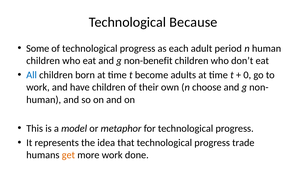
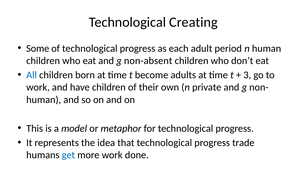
Because: Because -> Creating (193, 22)
non-benefit: non-benefit -> non-absent (148, 61)
0: 0 -> 3 (247, 75)
choose: choose -> private (207, 87)
get colour: orange -> blue (68, 155)
